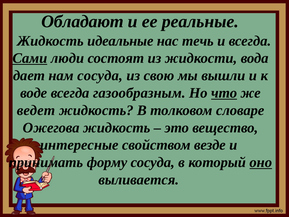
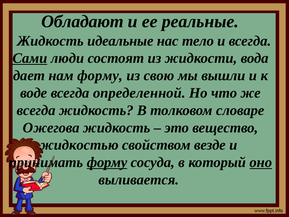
течь: течь -> тело (198, 41)
нам сосуда: сосуда -> форму (100, 75)
газообразным: газообразным -> определенной (139, 93)
что underline: present -> none (224, 93)
ведет: ведет -> всегда (36, 110)
интересные: интересные -> жидкостью (79, 145)
форму underline: none -> present (107, 162)
